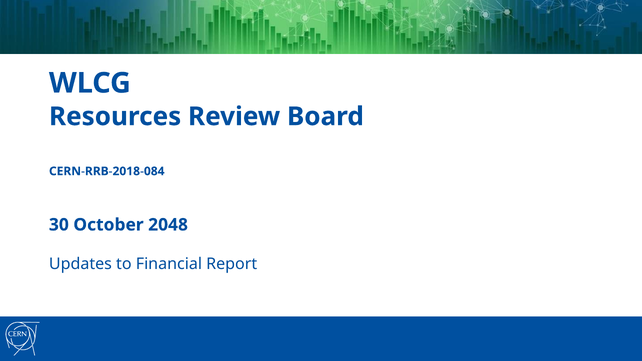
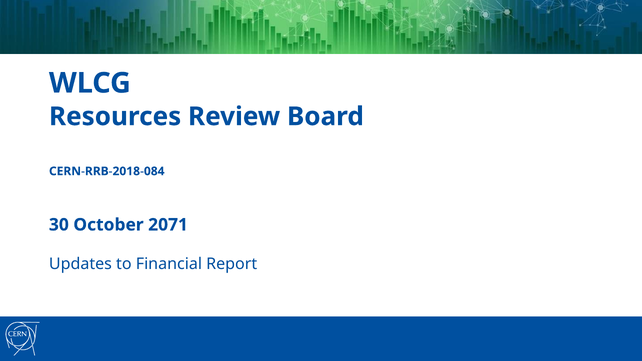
2048: 2048 -> 2071 (168, 225)
